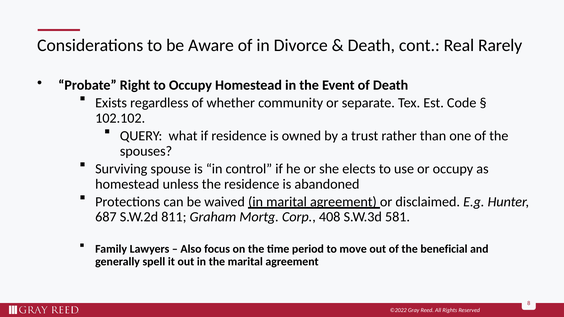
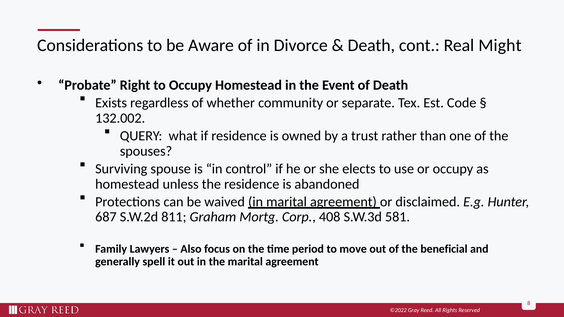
Rarely: Rarely -> Might (500, 45)
102.102: 102.102 -> 132.002 (120, 118)
